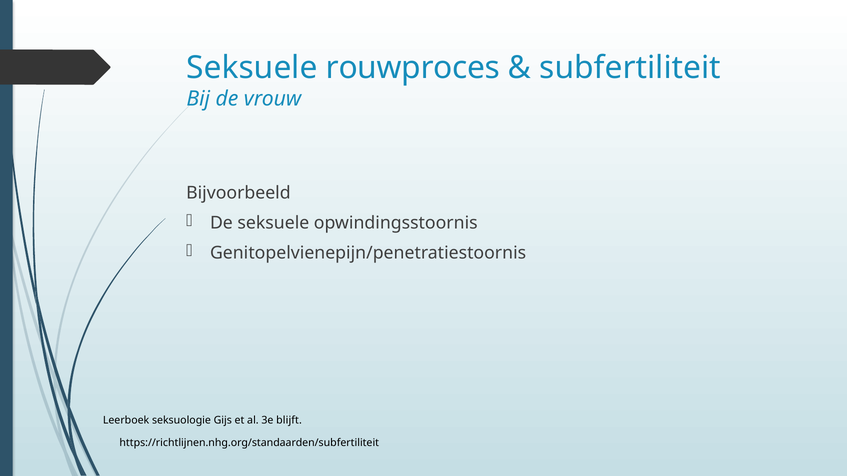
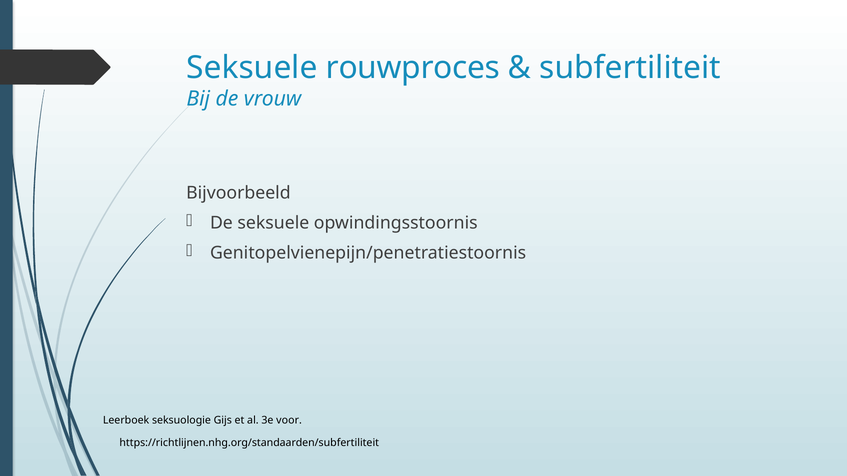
blijft: blijft -> voor (289, 421)
